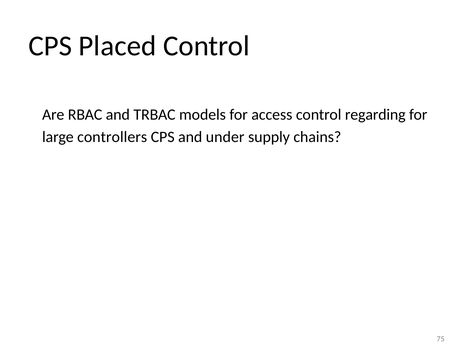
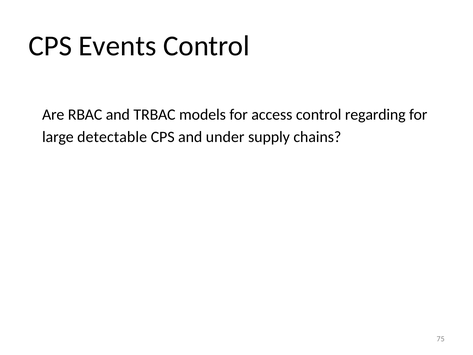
Placed: Placed -> Events (117, 46)
controllers: controllers -> detectable (112, 137)
